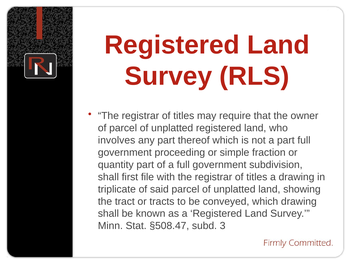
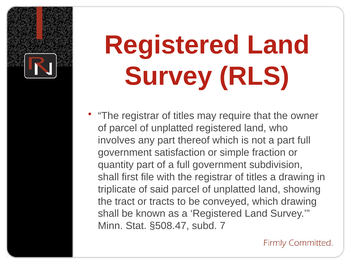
proceeding: proceeding -> satisfaction (180, 153)
3: 3 -> 7 (223, 226)
